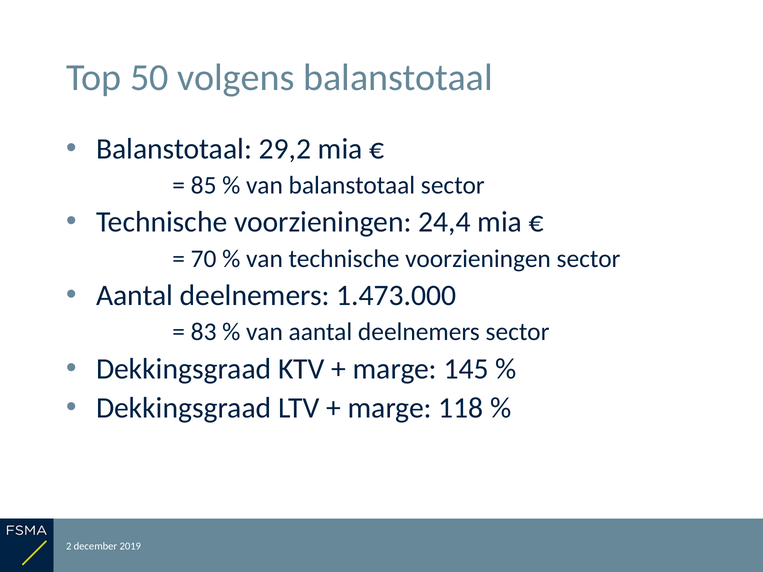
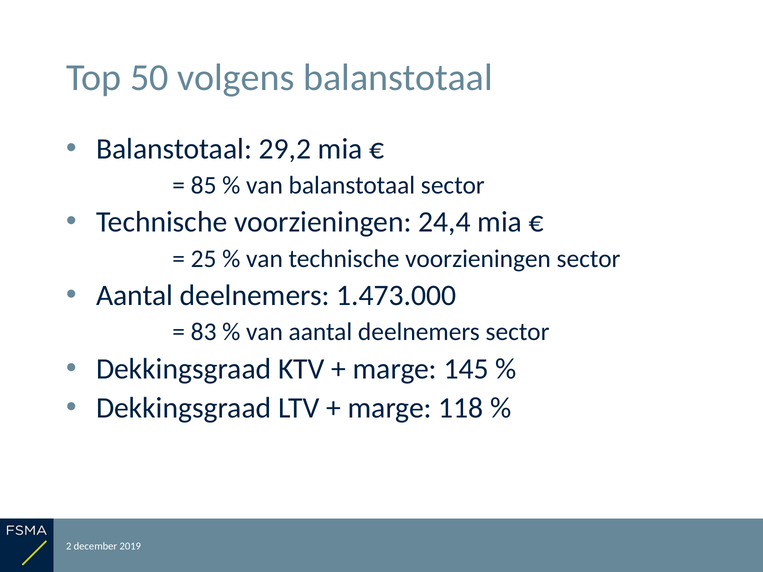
70: 70 -> 25 (204, 259)
